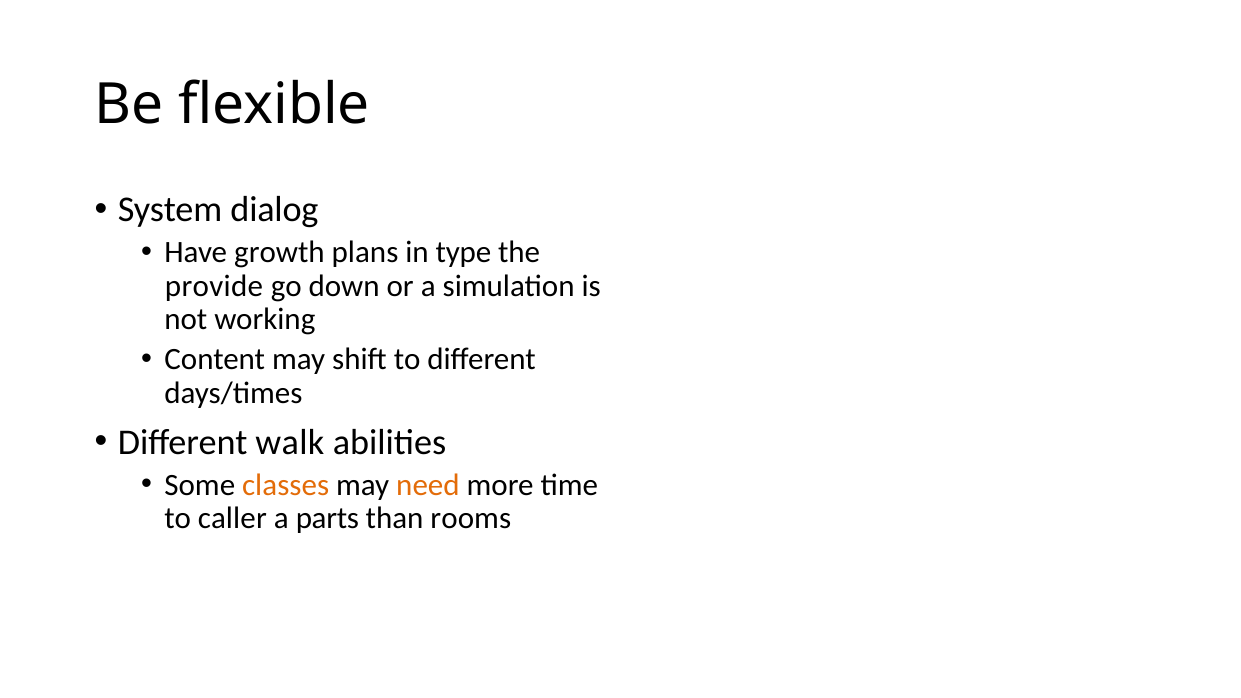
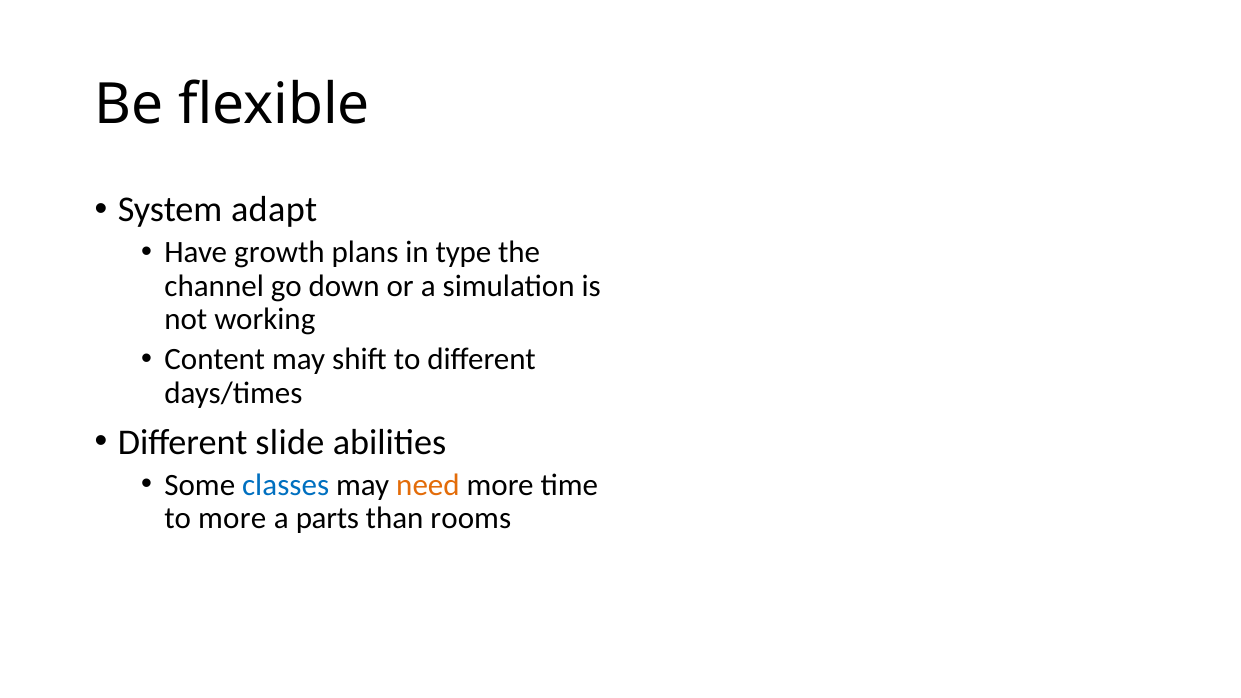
dialog: dialog -> adapt (274, 210)
provide: provide -> channel (214, 286)
walk: walk -> slide (290, 442)
classes colour: orange -> blue (286, 485)
to caller: caller -> more (232, 518)
